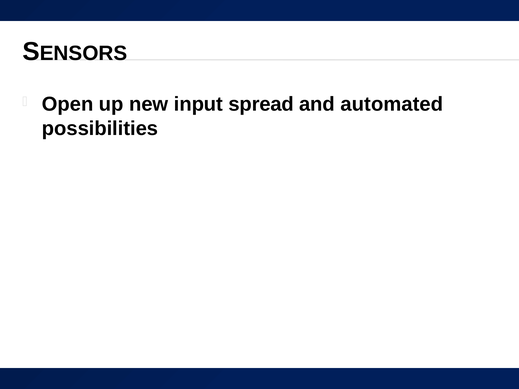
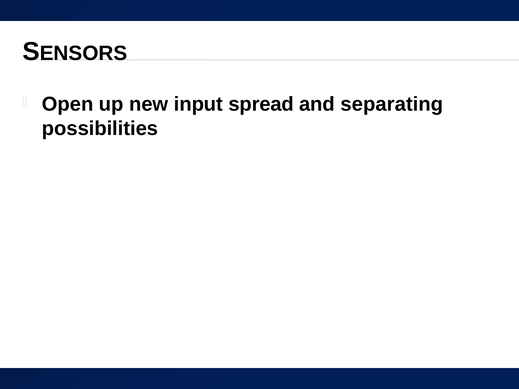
automated: automated -> separating (392, 104)
